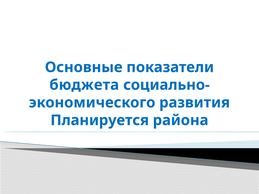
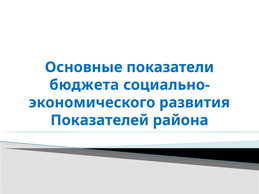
Планируется: Планируется -> Показателей (100, 120)
